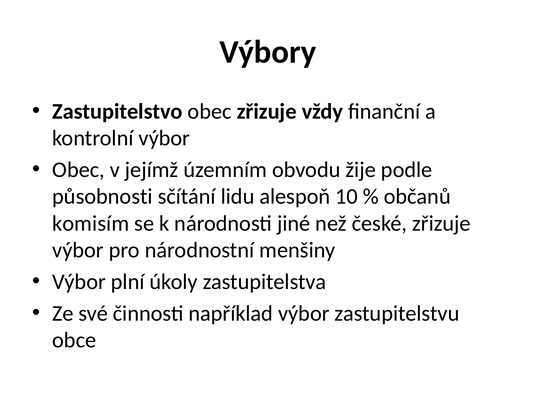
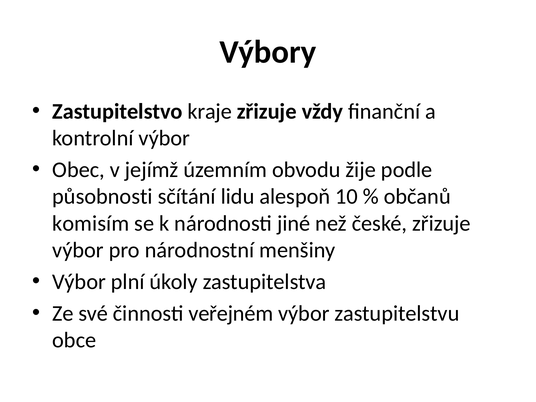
Zastupitelstvo obec: obec -> kraje (210, 111)
například: například -> veřejném (231, 313)
